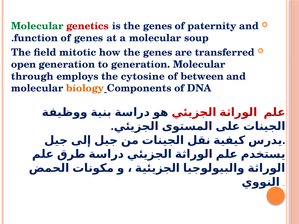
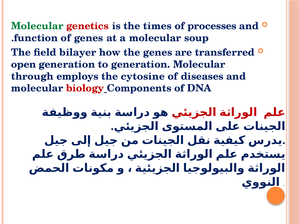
is the genes: genes -> times (157, 26)
paternity: paternity -> processes (212, 26)
mitotic: mitotic -> bilayer (78, 53)
between: between -> diseases (202, 76)
biology colour: orange -> red (85, 88)
